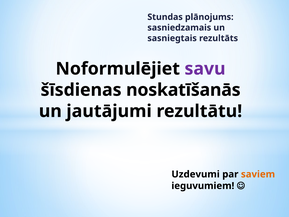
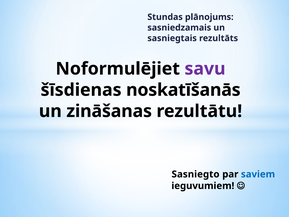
jautājumi: jautājumi -> zināšanas (109, 111)
Uzdevumi: Uzdevumi -> Sasniegto (196, 174)
saviem colour: orange -> blue (258, 174)
